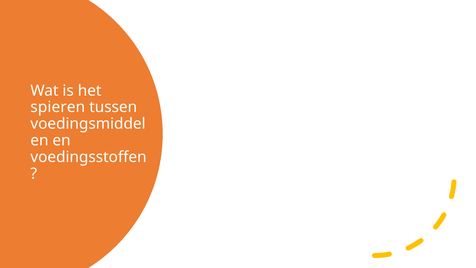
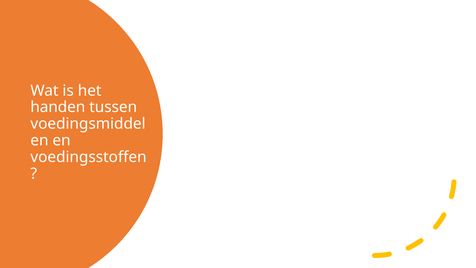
spieren: spieren -> handen (58, 107)
